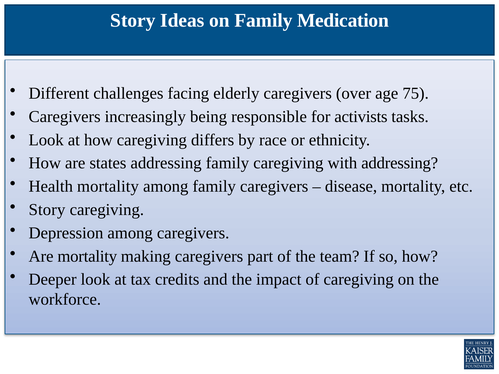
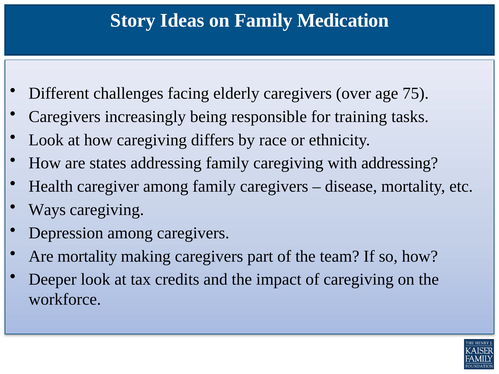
activists: activists -> training (361, 117)
Health mortality: mortality -> caregiver (108, 187)
Story: Story -> Ways (47, 210)
